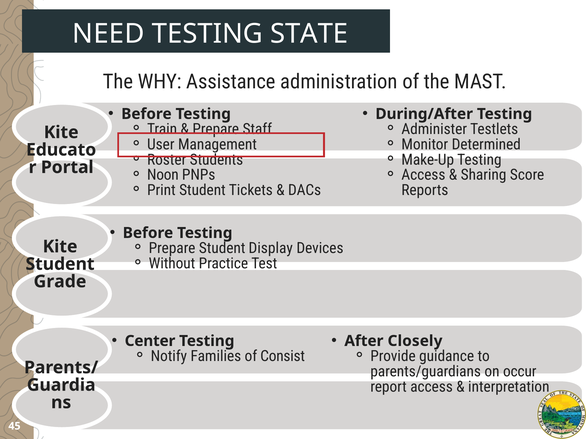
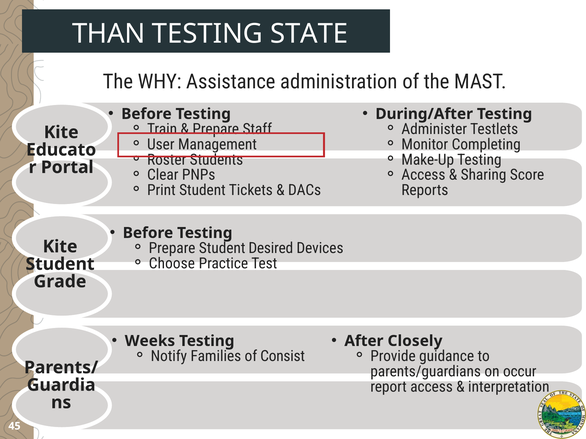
NEED: NEED -> THAN (109, 34)
Determined: Determined -> Completing (486, 145)
Noon: Noon -> Clear (163, 175)
Display: Display -> Desired (271, 248)
Without: Without -> Choose (172, 264)
Center: Center -> Weeks (150, 341)
